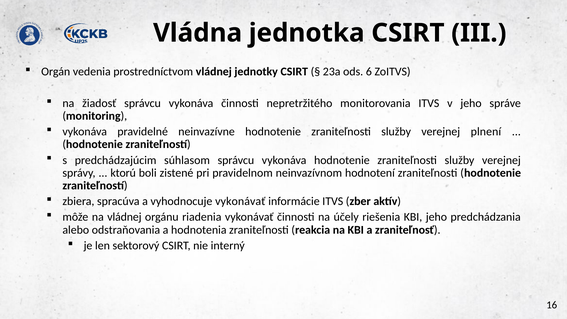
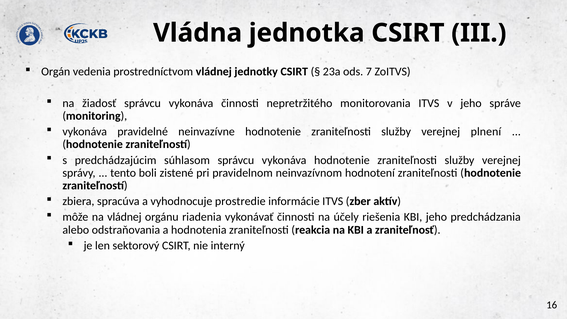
6: 6 -> 7 (369, 72)
ktorú: ktorú -> tento (123, 173)
vyhodnocuje vykonávať: vykonávať -> prostredie (240, 201)
